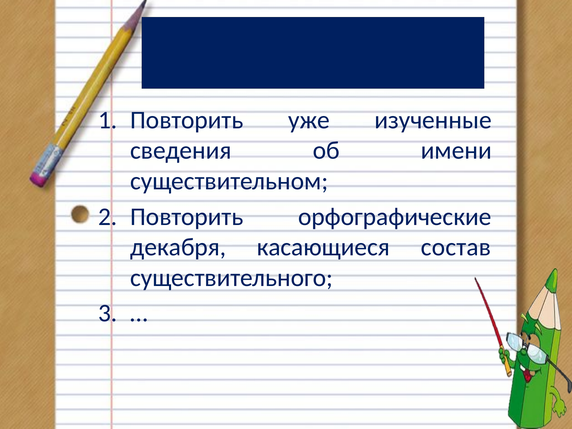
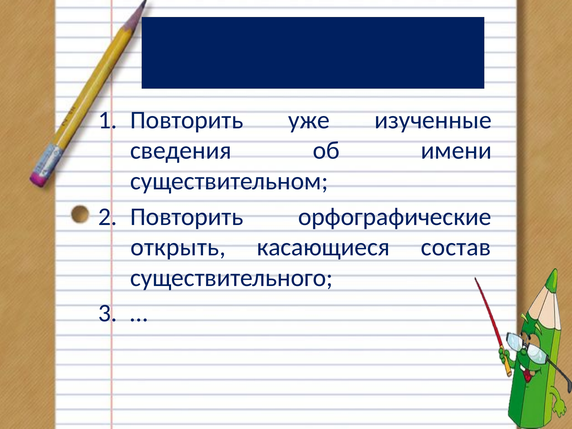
декабря: декабря -> открыть (178, 247)
